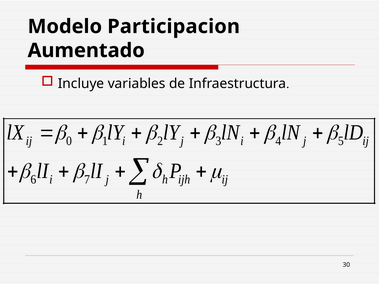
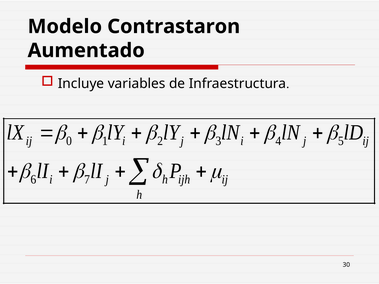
Participacion: Participacion -> Contrastaron (174, 27)
